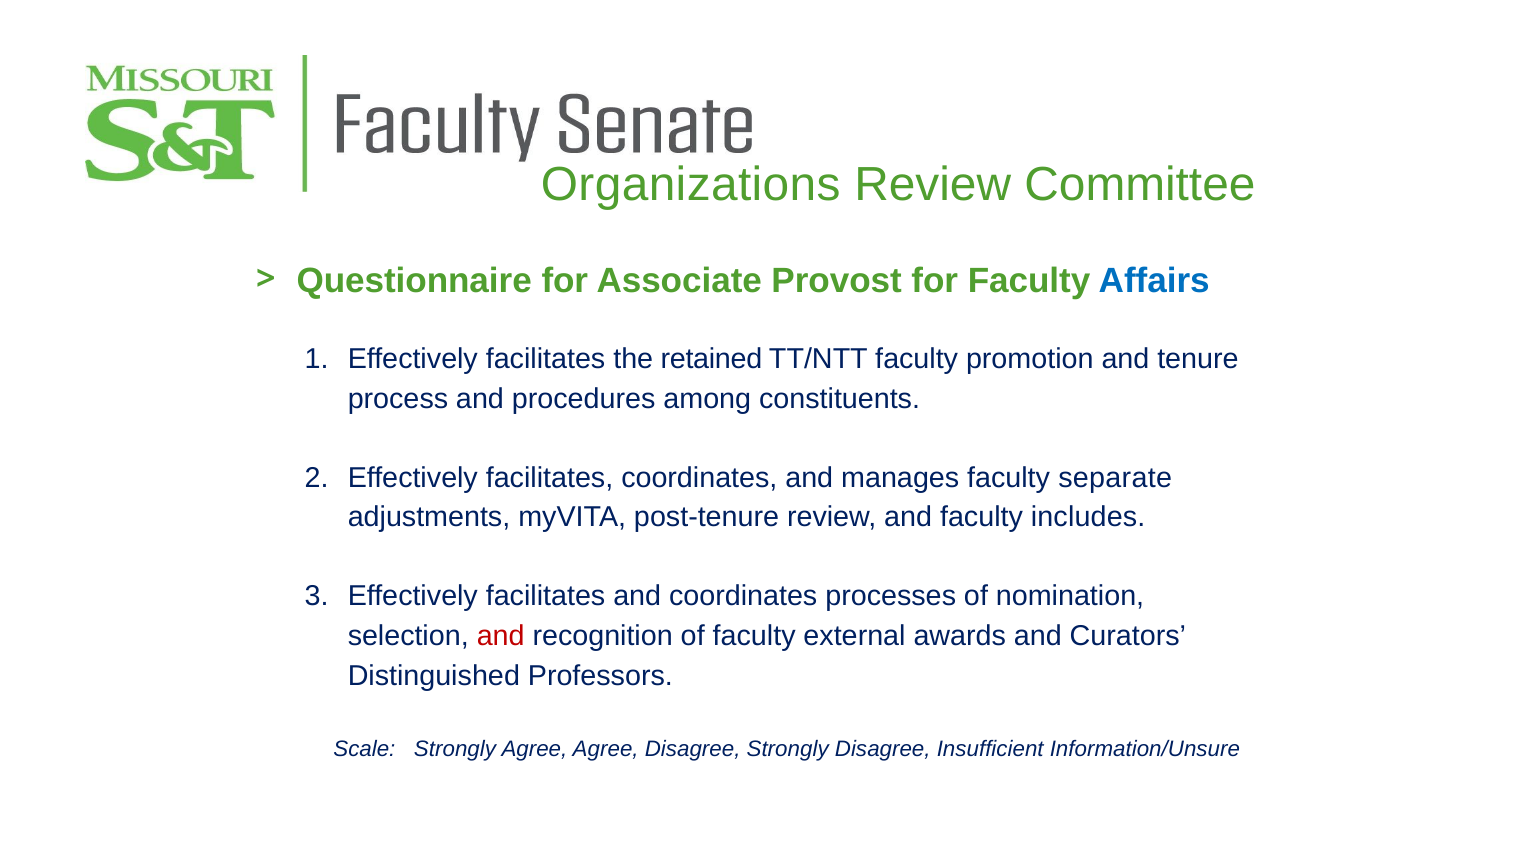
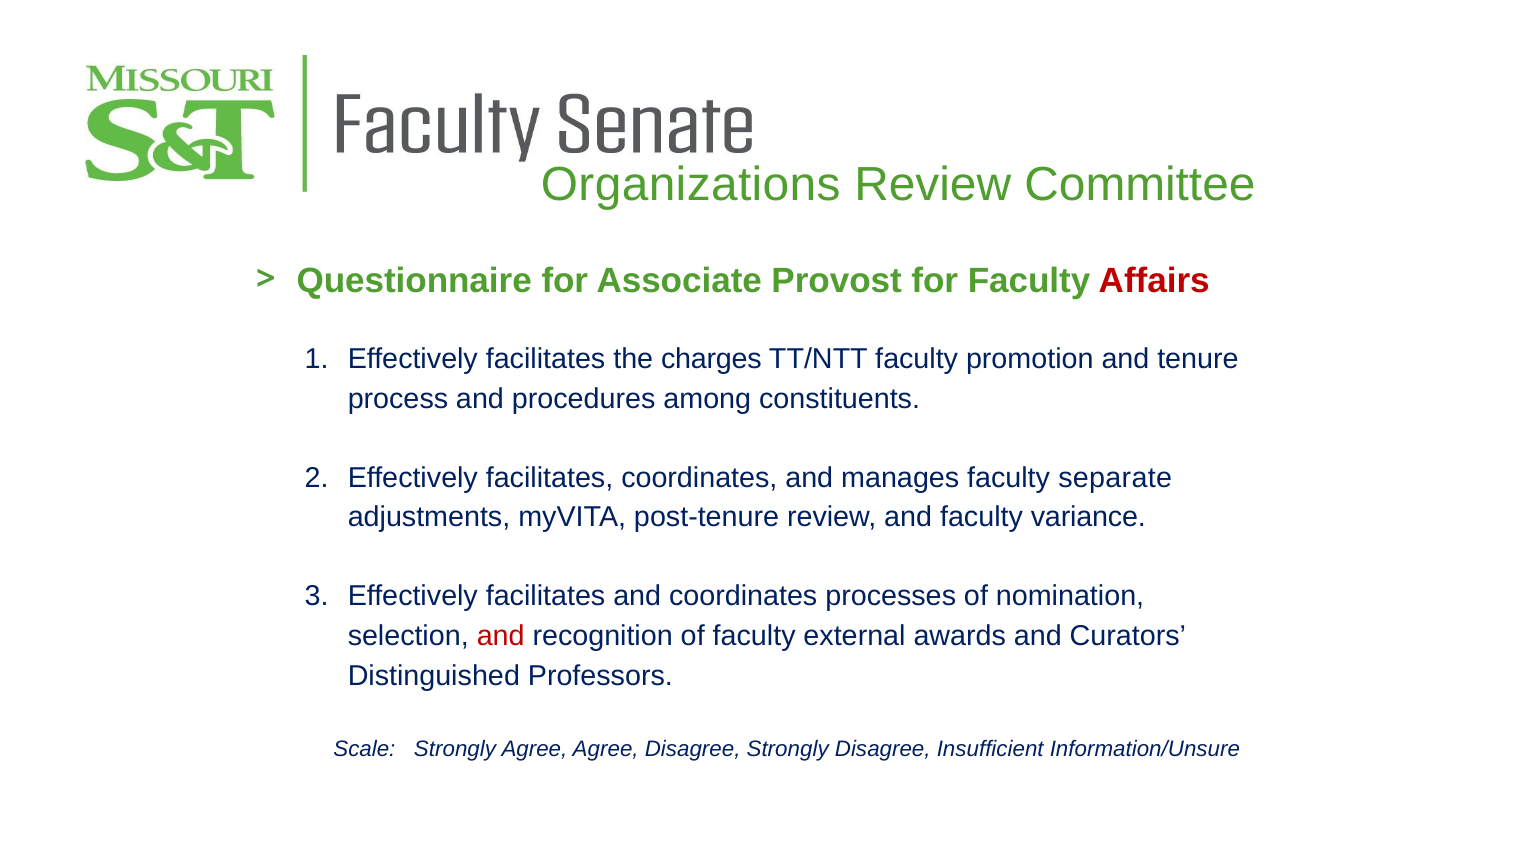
Affairs colour: blue -> red (1154, 281)
retained: retained -> charges (711, 359)
includes: includes -> variance (1088, 517)
